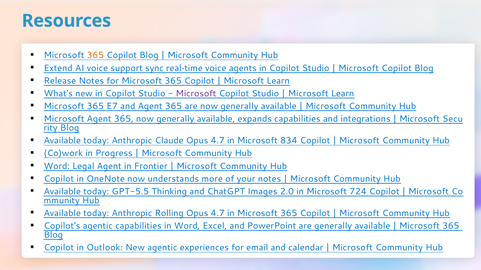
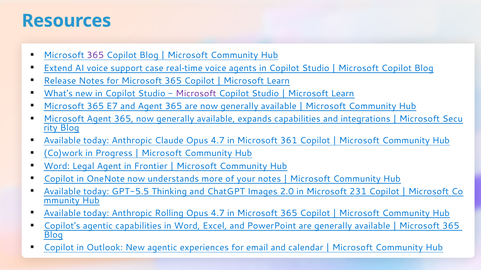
365 colour: orange -> purple (95, 55)
sync: sync -> case (154, 68)
834: 834 -> 361 (289, 141)
724: 724 -> 231 (358, 192)
